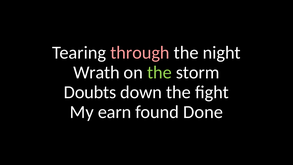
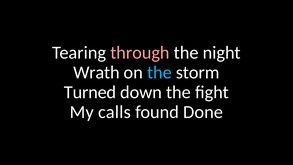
the colour: light green -> light blue (159, 72)
Doubts: Doubts -> Turned (90, 92)
earn: earn -> calls (114, 112)
